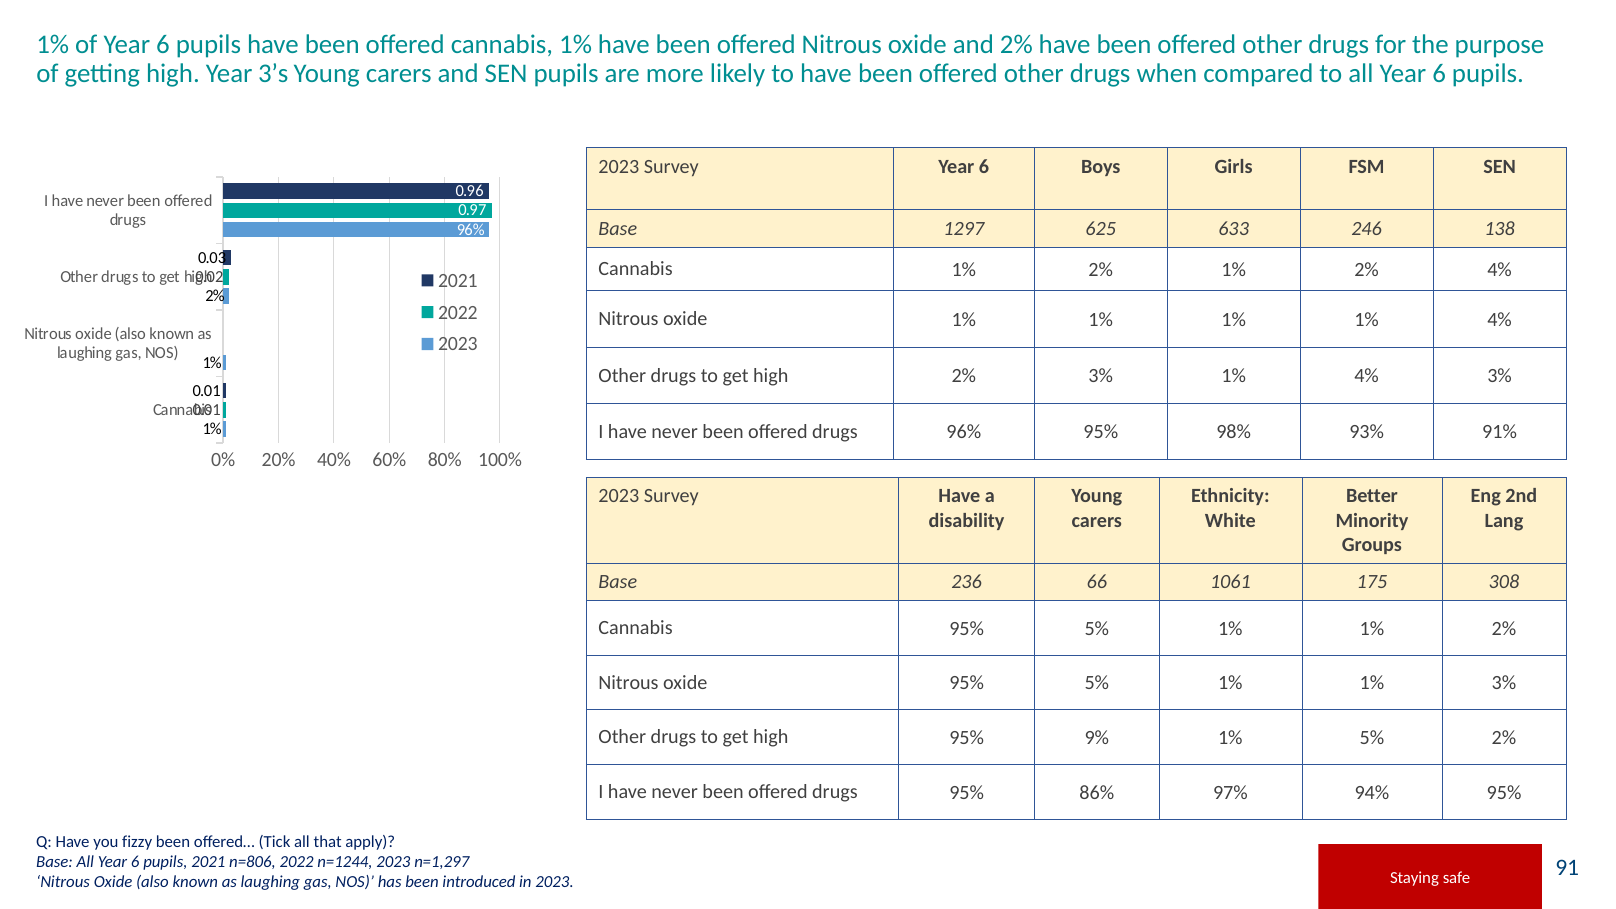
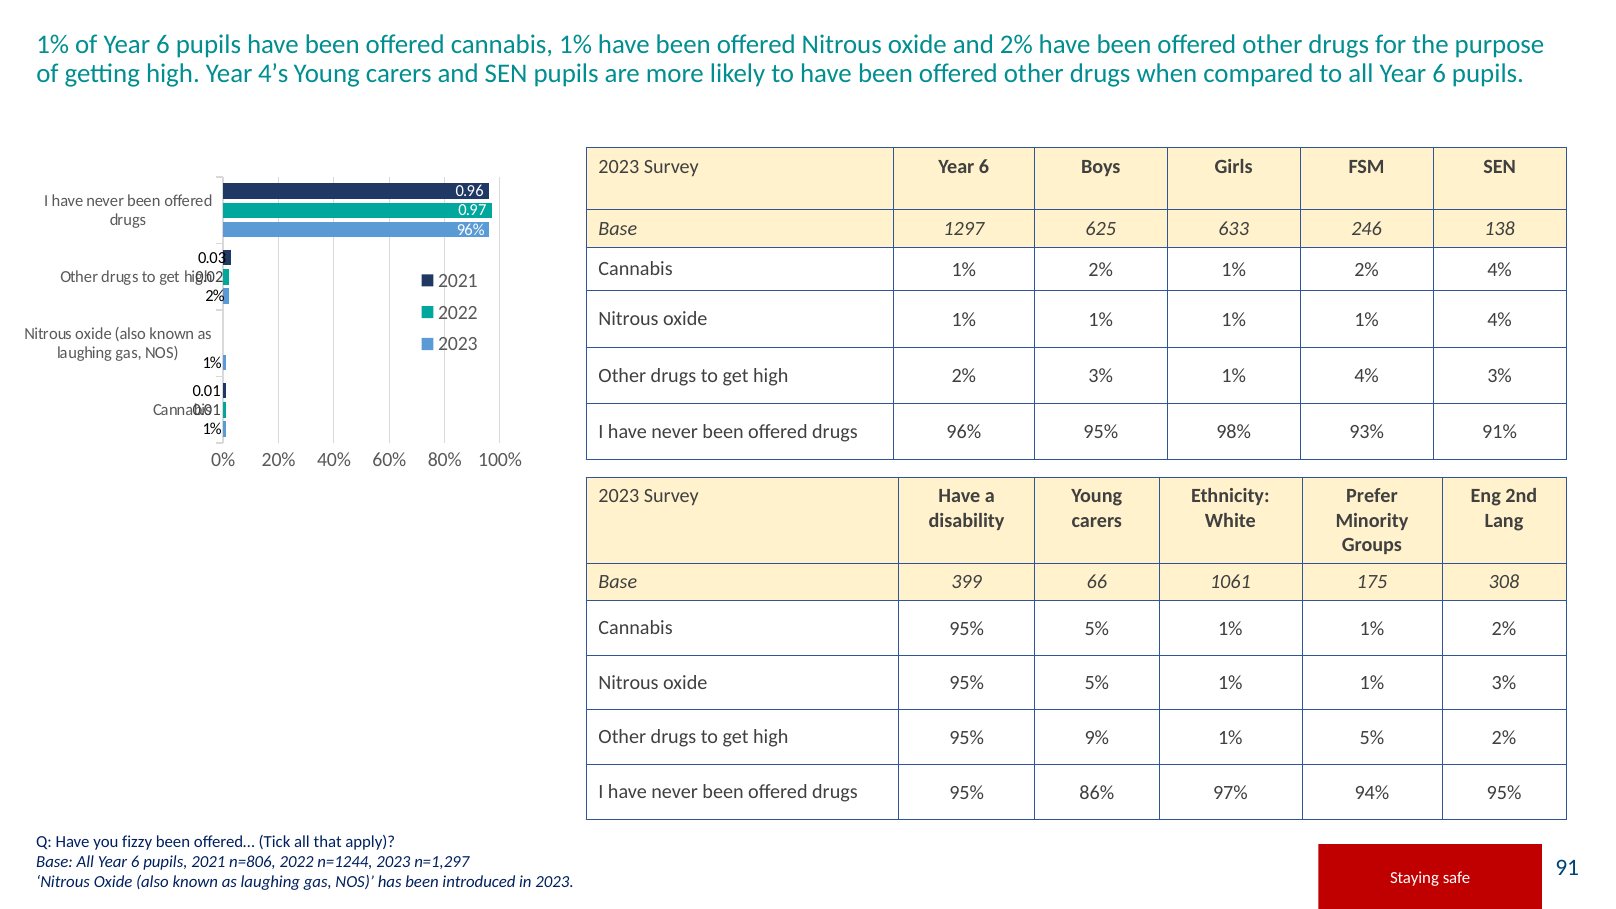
3’s: 3’s -> 4’s (273, 73)
Better: Better -> Prefer (1372, 496)
236: 236 -> 399 (967, 582)
